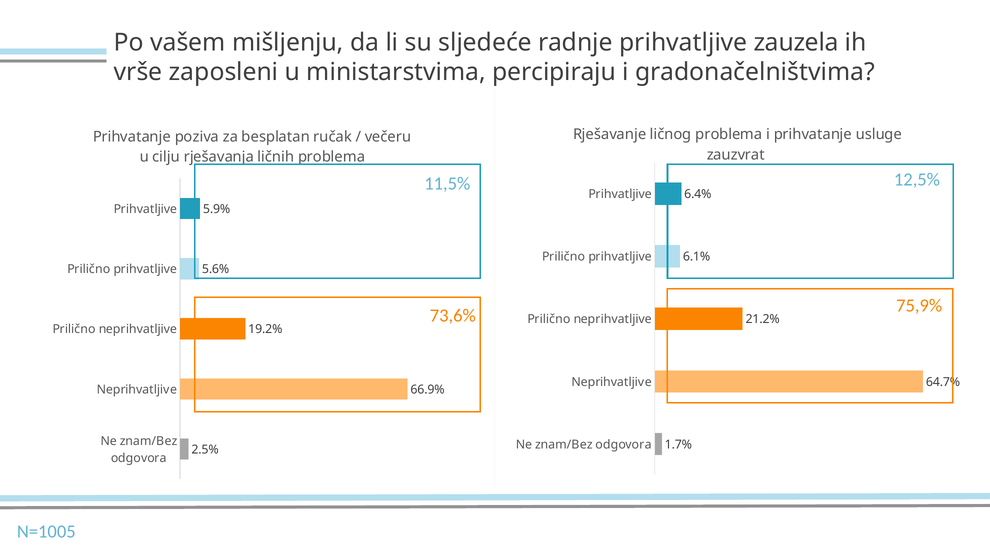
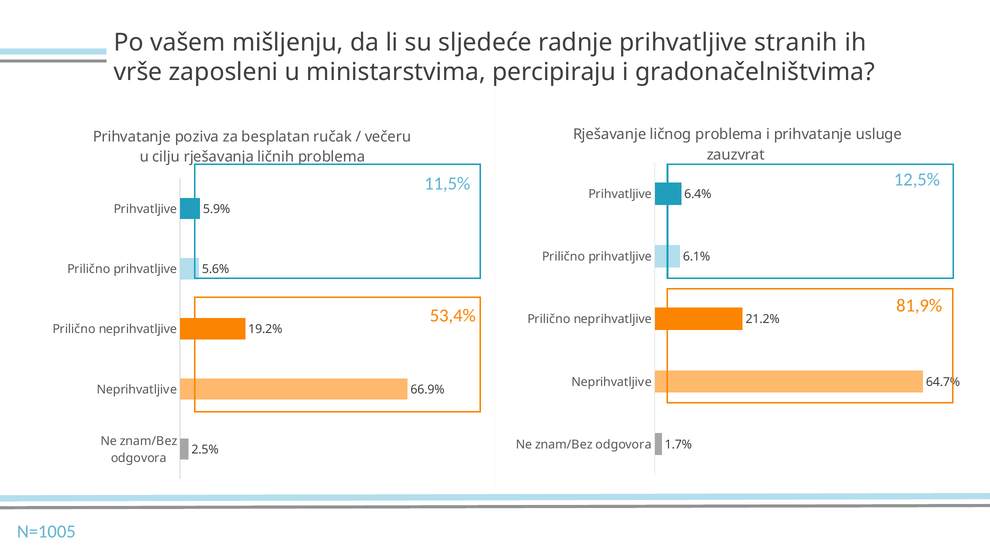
zauzela: zauzela -> stranih (796, 42)
75,9%: 75,9% -> 81,9% (919, 306)
73,6%: 73,6% -> 53,4% (453, 315)
